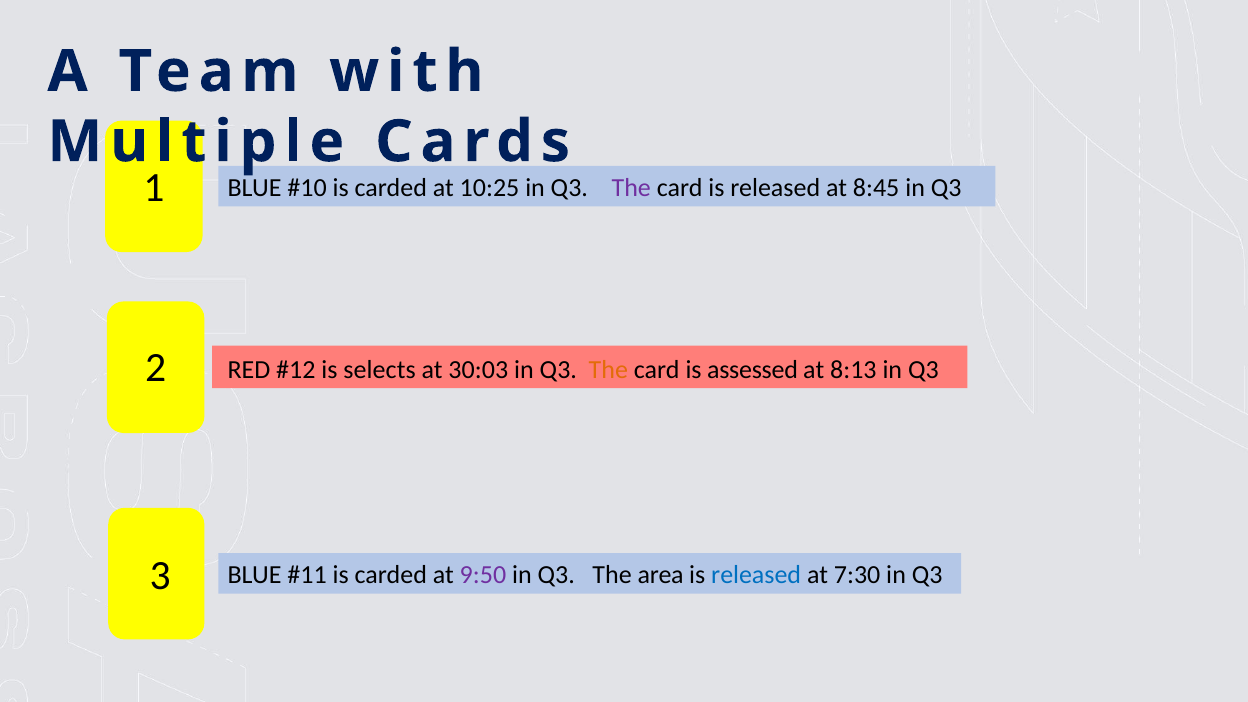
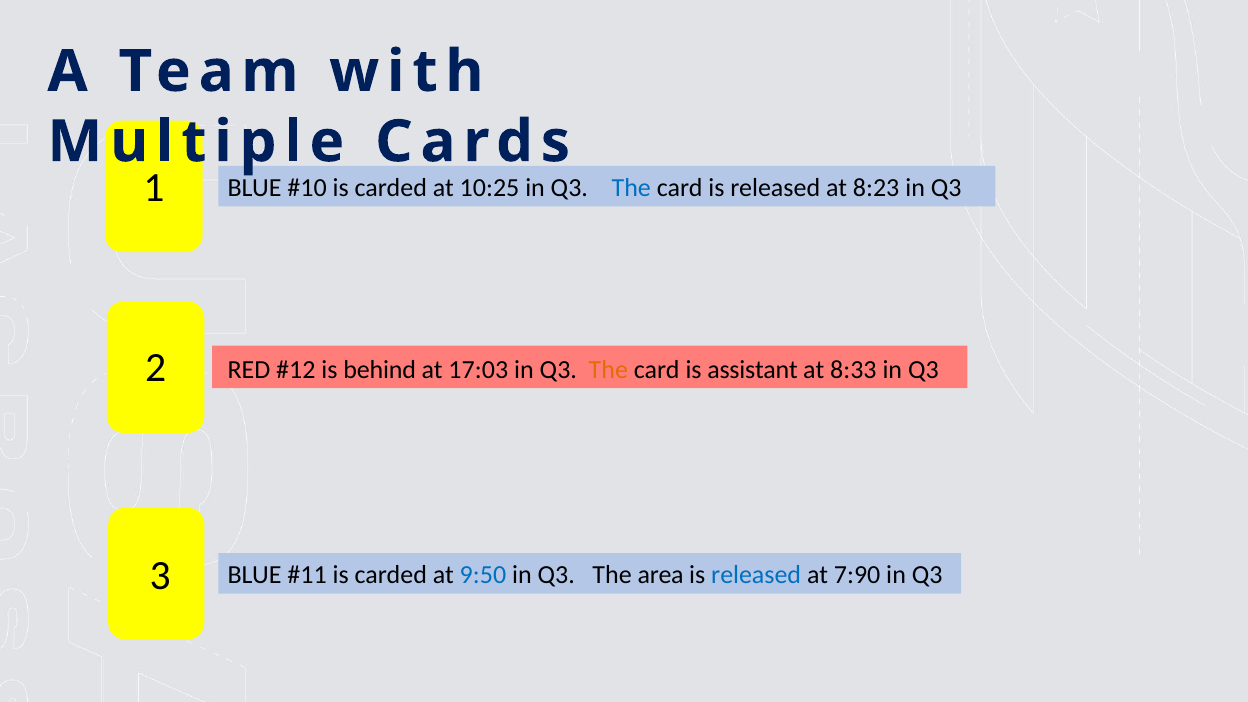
The colour: purple -> blue (631, 188)
8:45: 8:45 -> 8:23 (876, 188)
selects: selects -> behind (380, 369)
30:03: 30:03 -> 17:03 (478, 369)
assessed: assessed -> assistant (753, 369)
8:13: 8:13 -> 8:33 (853, 369)
9:50 colour: purple -> blue (483, 575)
7:30: 7:30 -> 7:90 (857, 575)
